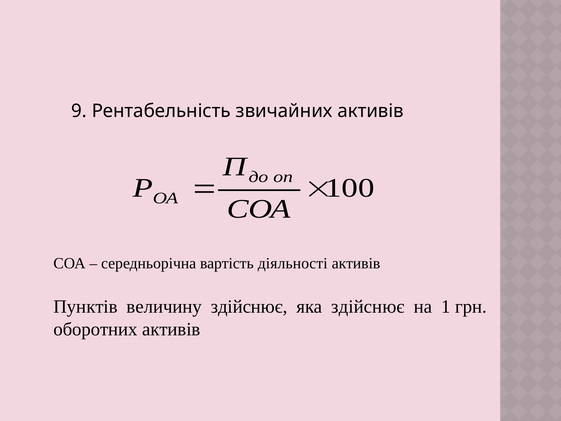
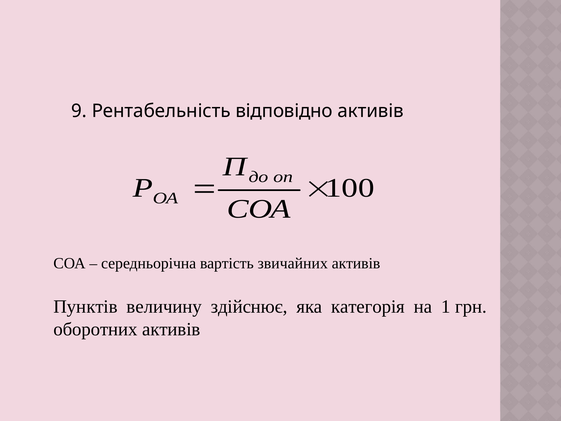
звичайних: звичайних -> відповідно (284, 111)
діяльності: діяльності -> звичайних (293, 263)
яка здійснює: здійснює -> категорія (368, 307)
